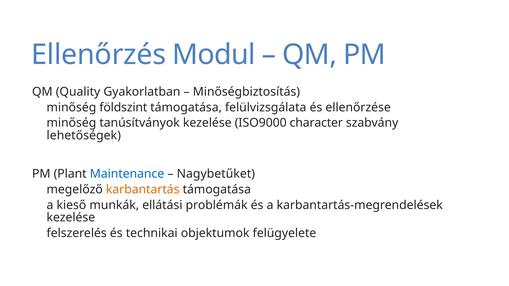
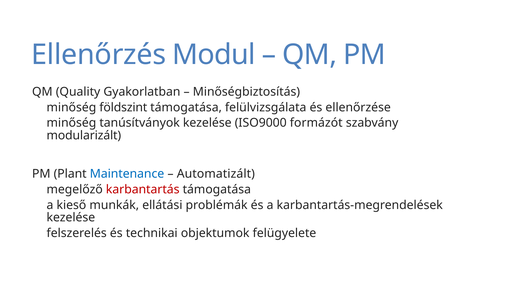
character: character -> formázót (316, 123)
lehetőségek: lehetőségek -> modularizált (84, 135)
Nagybetűket: Nagybetűket -> Automatizált (216, 174)
karbantartás colour: orange -> red (143, 190)
